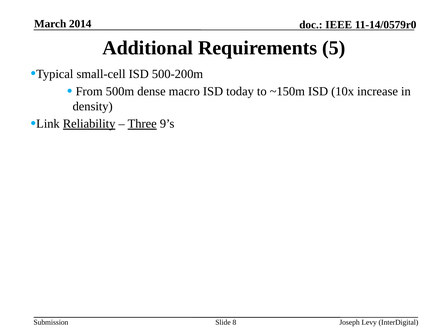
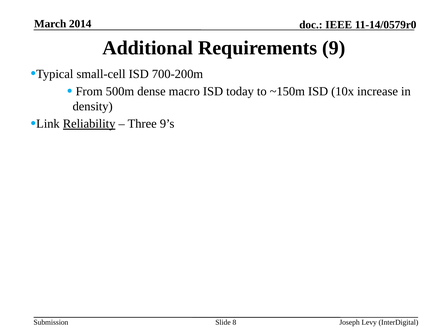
5: 5 -> 9 (334, 48)
500-200m: 500-200m -> 700-200m (178, 74)
Three underline: present -> none (142, 124)
